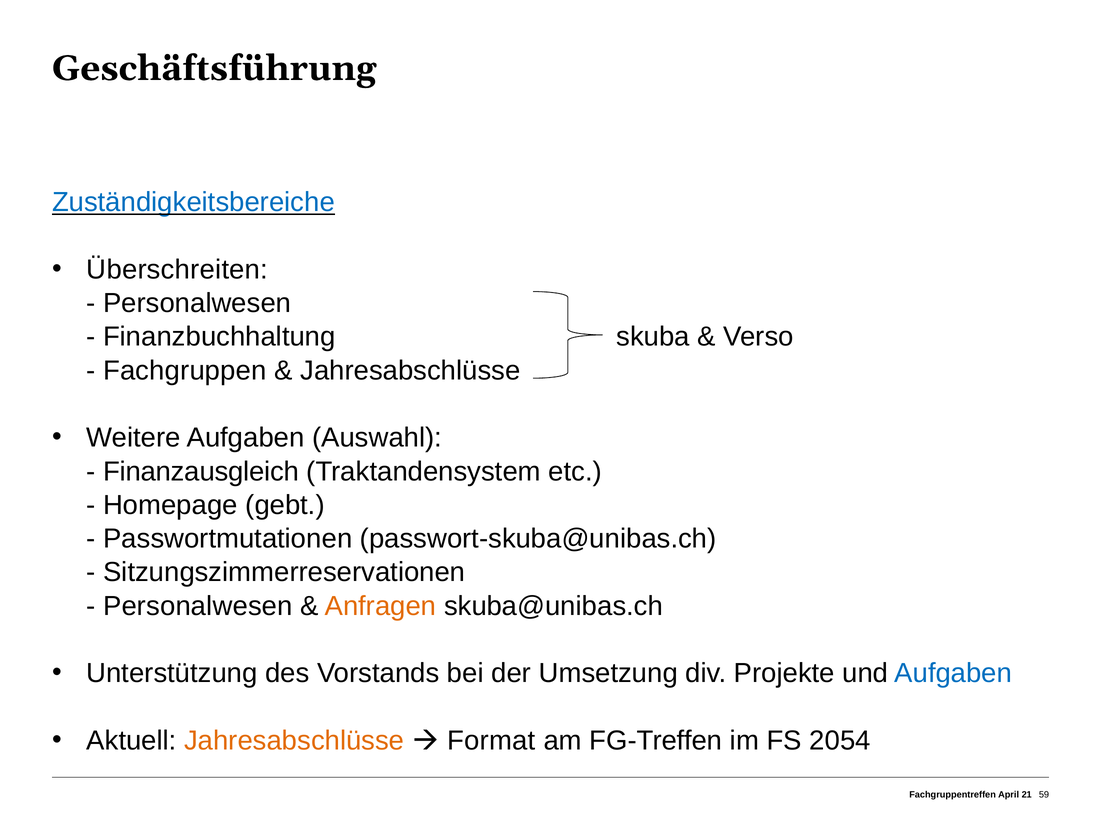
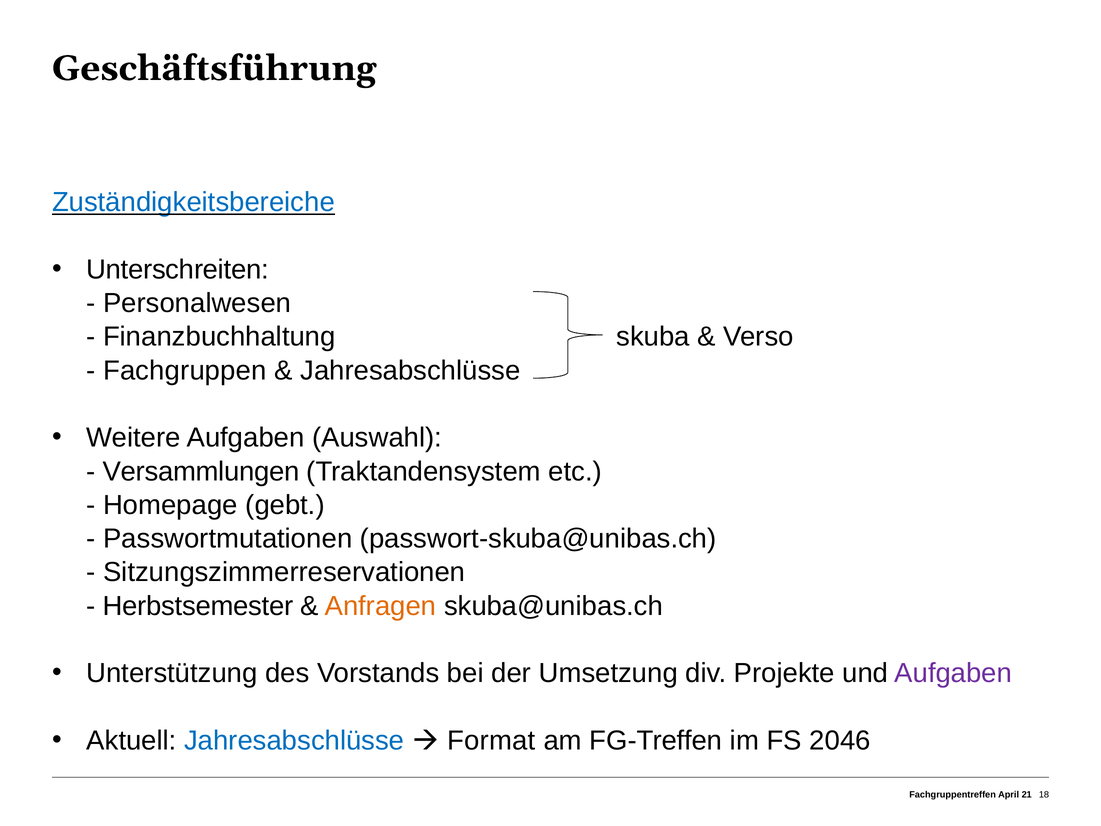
Überschreiten: Überschreiten -> Unterschreiten (177, 269)
Finanzausgleich: Finanzausgleich -> Versammlungen (201, 471)
Personalwesen: Personalwesen -> Herbstsemester (198, 606)
Aufgaben colour: blue -> purple (953, 673)
Jahresabschlüsse colour: orange -> blue (294, 740)
2054: 2054 -> 2046 (840, 740)
59: 59 -> 18 (1044, 794)
